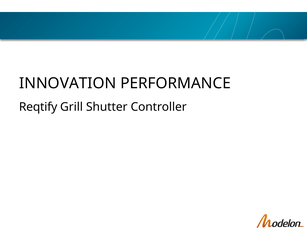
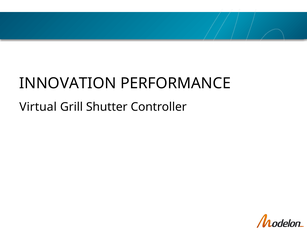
Reqtify: Reqtify -> Virtual (38, 107)
